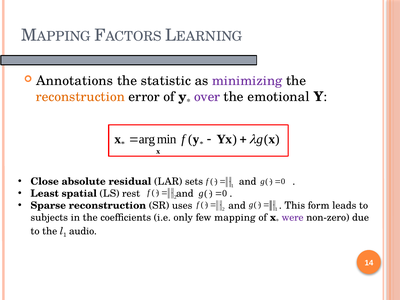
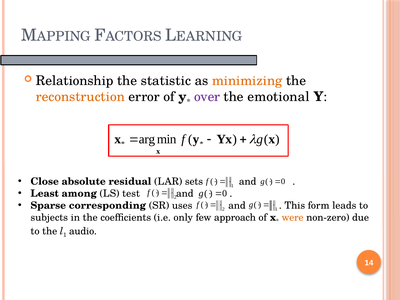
Annotations: Annotations -> Relationship (75, 81)
minimizing colour: purple -> orange (247, 81)
spatial: spatial -> among (79, 193)
rest: rest -> test (131, 193)
Sparse reconstruction: reconstruction -> corresponding (107, 205)
mapping: mapping -> approach (235, 217)
were colour: purple -> orange (293, 217)
